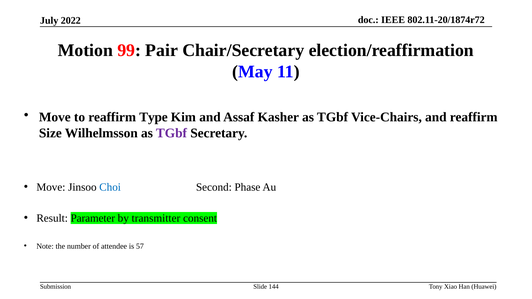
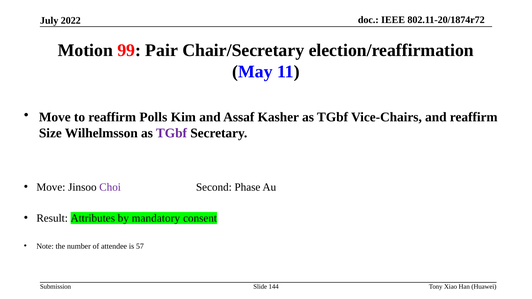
Type: Type -> Polls (153, 117)
Choi colour: blue -> purple (110, 187)
Parameter: Parameter -> Attributes (93, 218)
transmitter: transmitter -> mandatory (156, 218)
